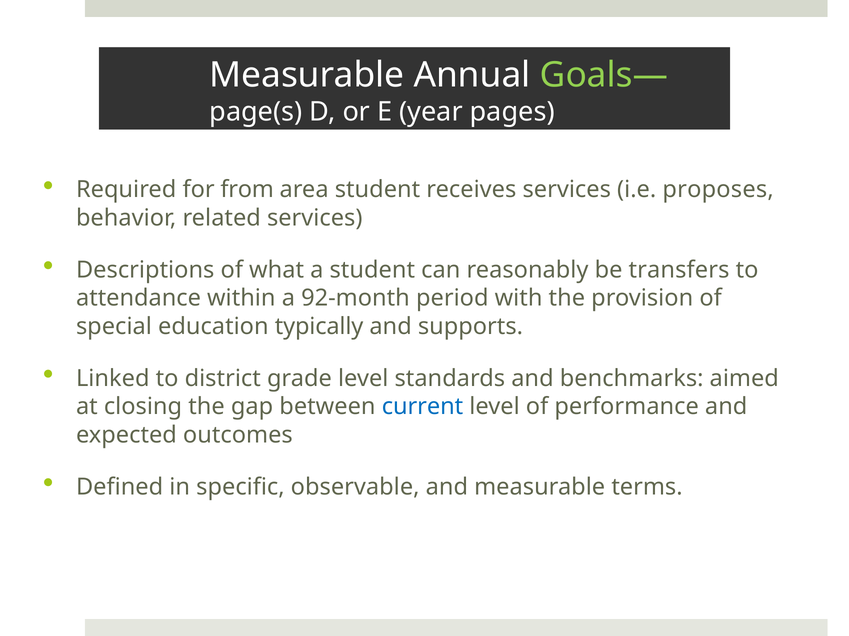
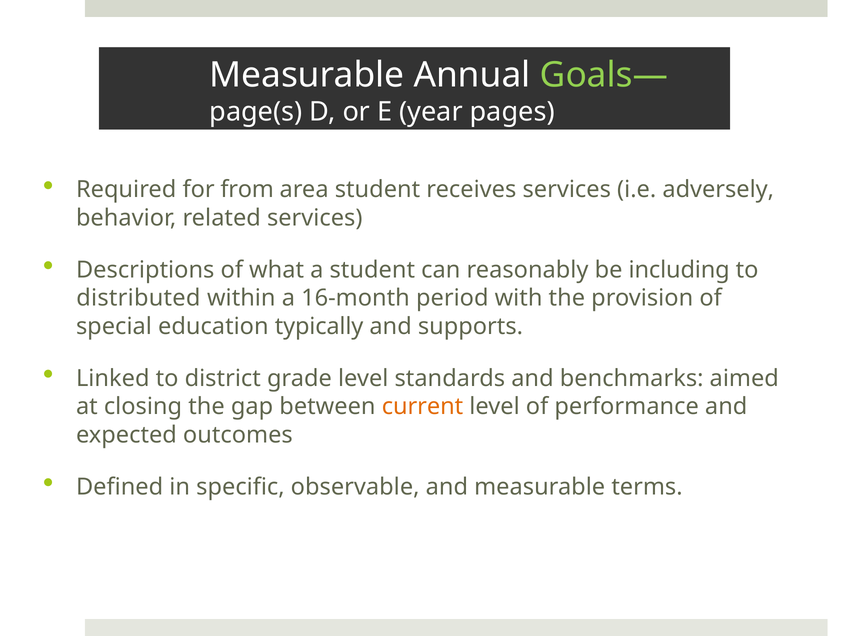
proposes: proposes -> adversely (718, 190)
transfers: transfers -> including (679, 270)
attendance: attendance -> distributed (138, 299)
92-month: 92-month -> 16-month (355, 299)
current colour: blue -> orange (422, 407)
